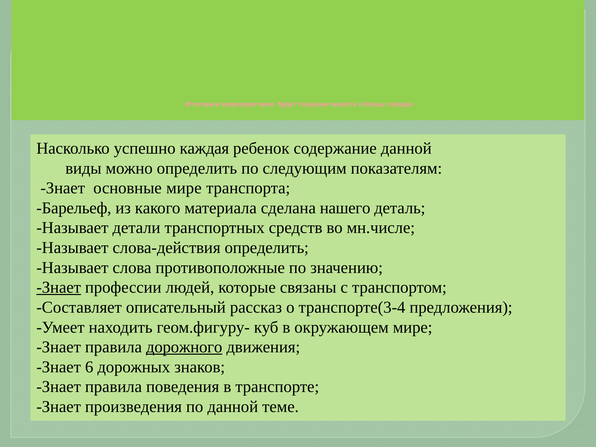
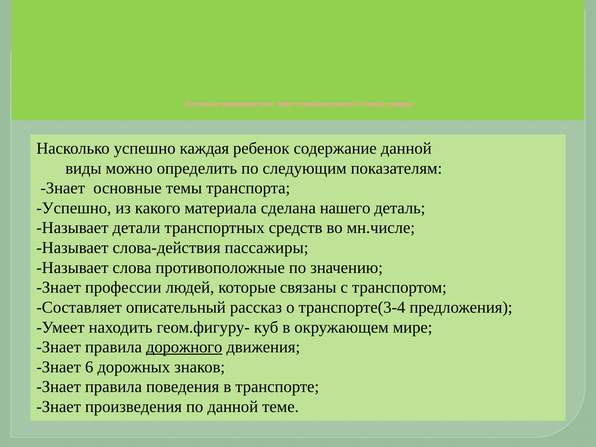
основные мире: мире -> темы (184, 188)
Барельеф: Барельеф -> Успешно (74, 208)
слова-действия определить: определить -> пассажиры (267, 248)
Знает underline: present -> none (59, 287)
